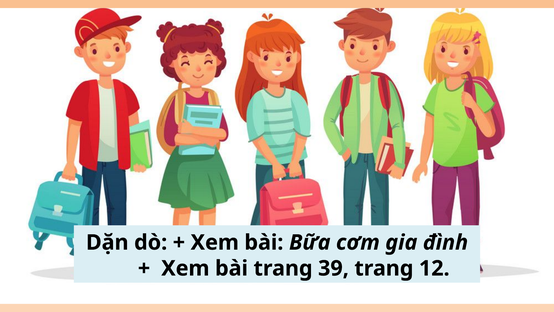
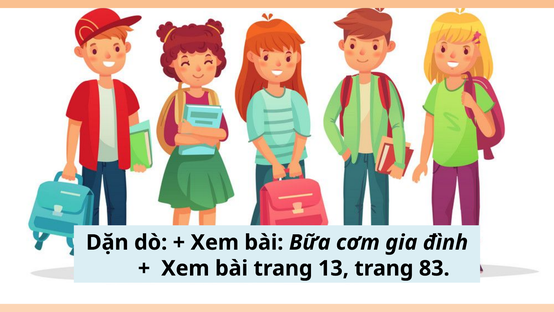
39: 39 -> 13 (333, 268)
12: 12 -> 83 (434, 268)
